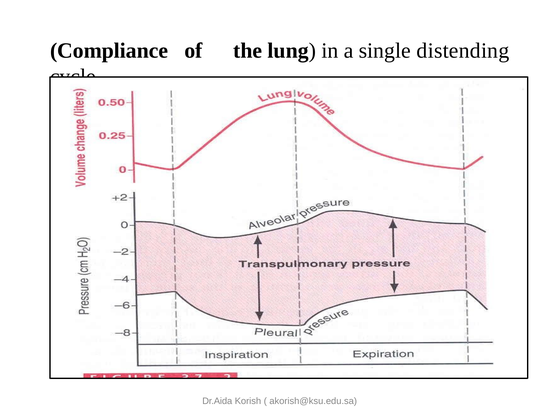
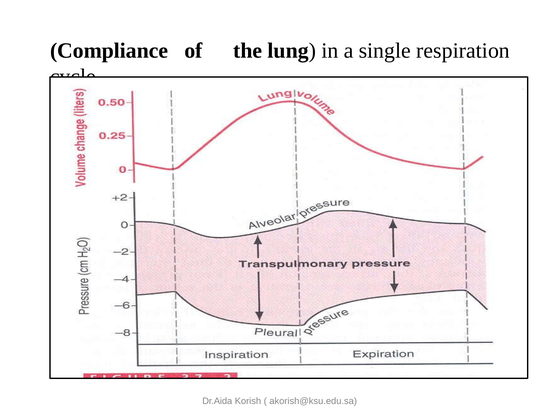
distending: distending -> respiration (463, 51)
